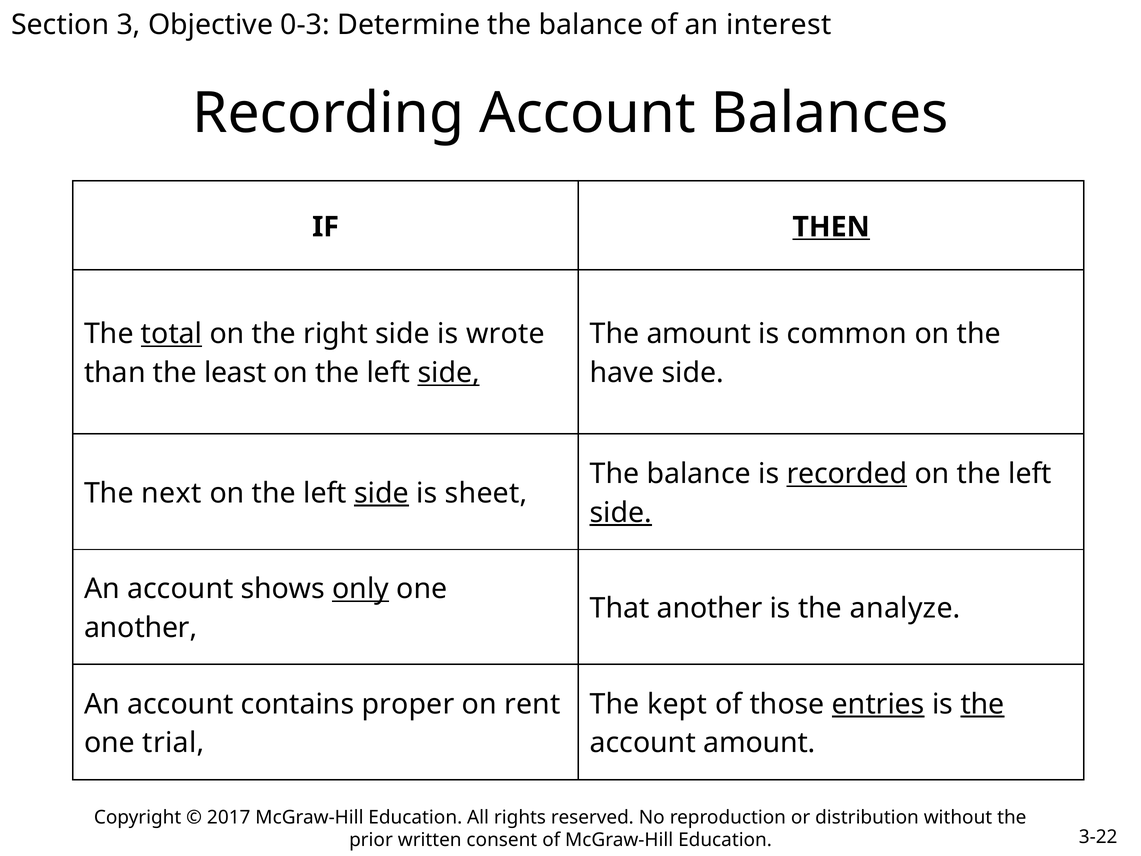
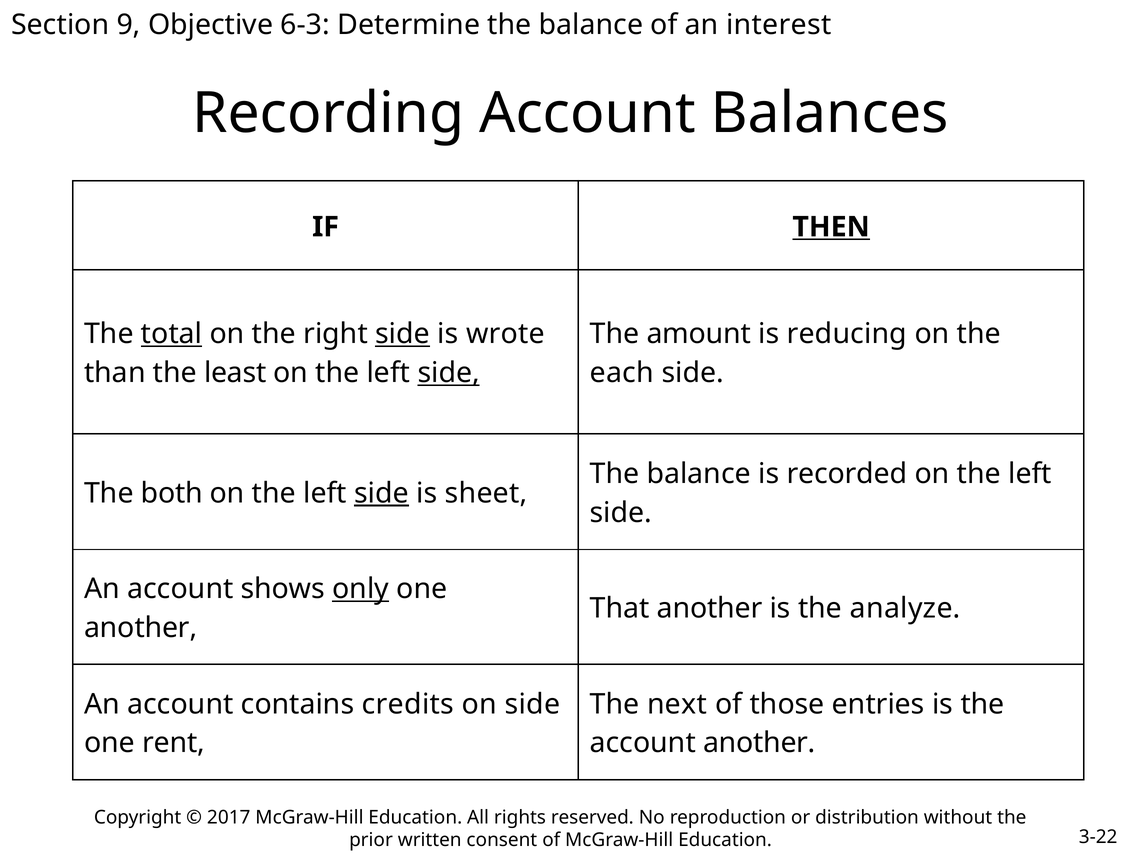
3: 3 -> 9 (129, 25)
0-3: 0-3 -> 6-3 (305, 25)
side underline: none -> present (403, 334)
common: common -> reducing (847, 334)
have: have -> each (622, 373)
recorded underline: present -> none (847, 474)
next: next -> both (172, 493)
side underline: present -> none (621, 513)
proper: proper -> credits (408, 704)
on rent: rent -> side (532, 704)
kept: kept -> next (677, 704)
entries underline: present -> none (878, 704)
the underline: present -> none (982, 704)
trial: trial -> rent (174, 743)
account amount: amount -> another (759, 743)
